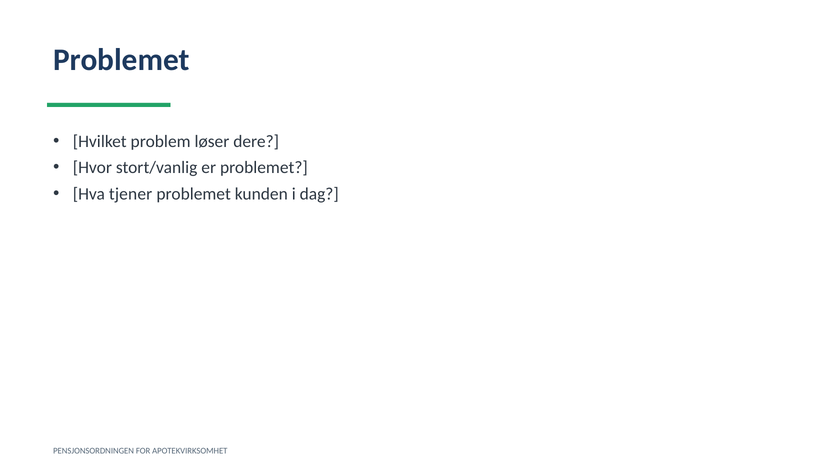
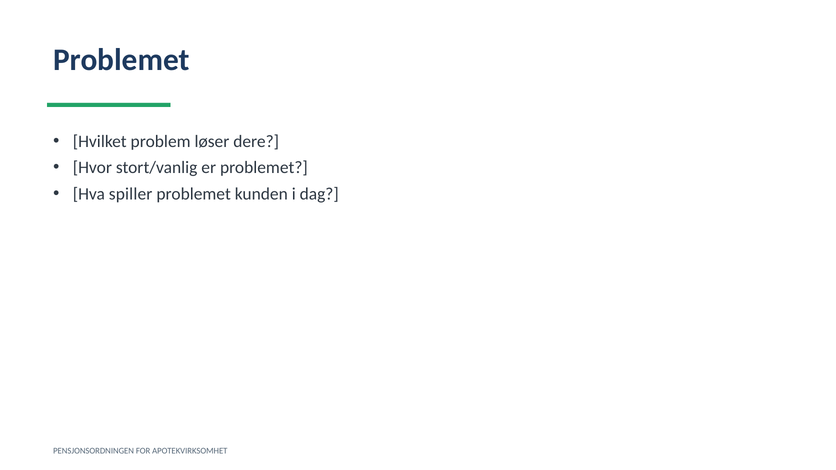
tjener: tjener -> spiller (131, 194)
